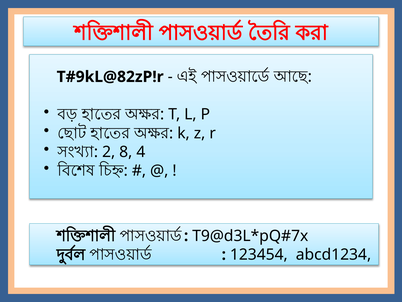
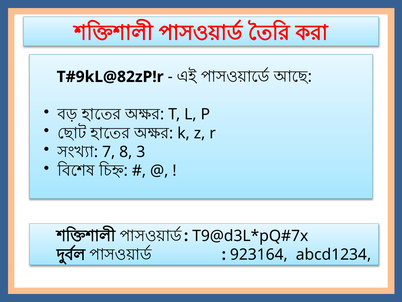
2: 2 -> 7 (109, 152)
4: 4 -> 3 (141, 152)
123454: 123454 -> 923164 (259, 254)
